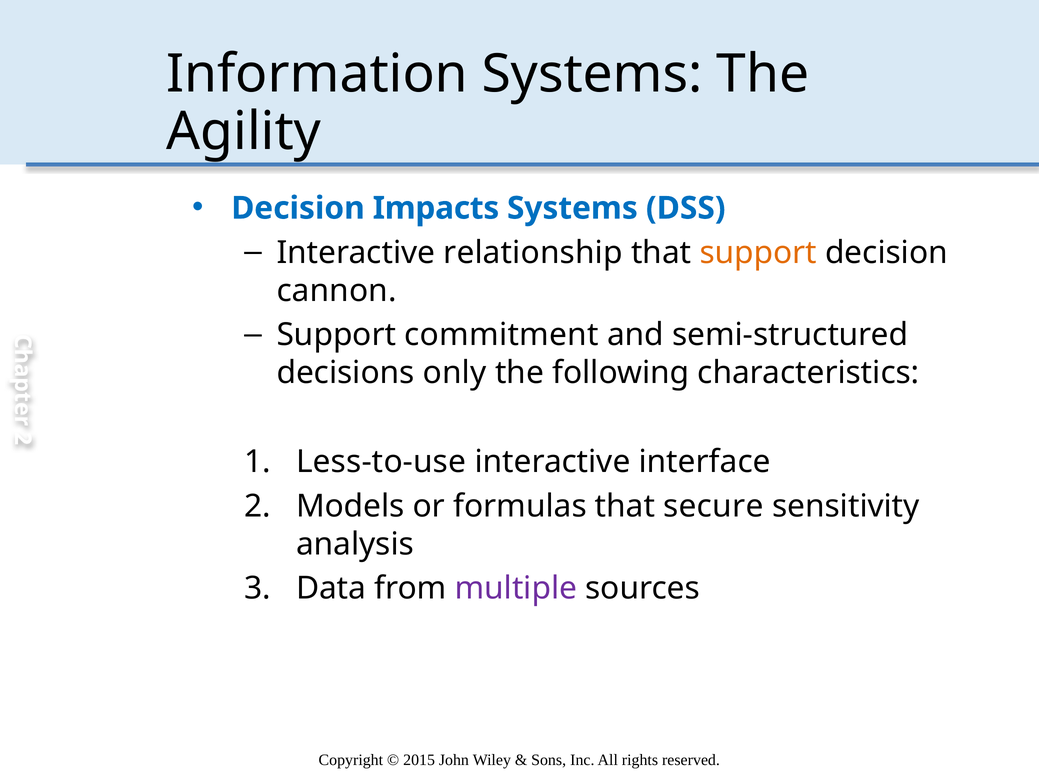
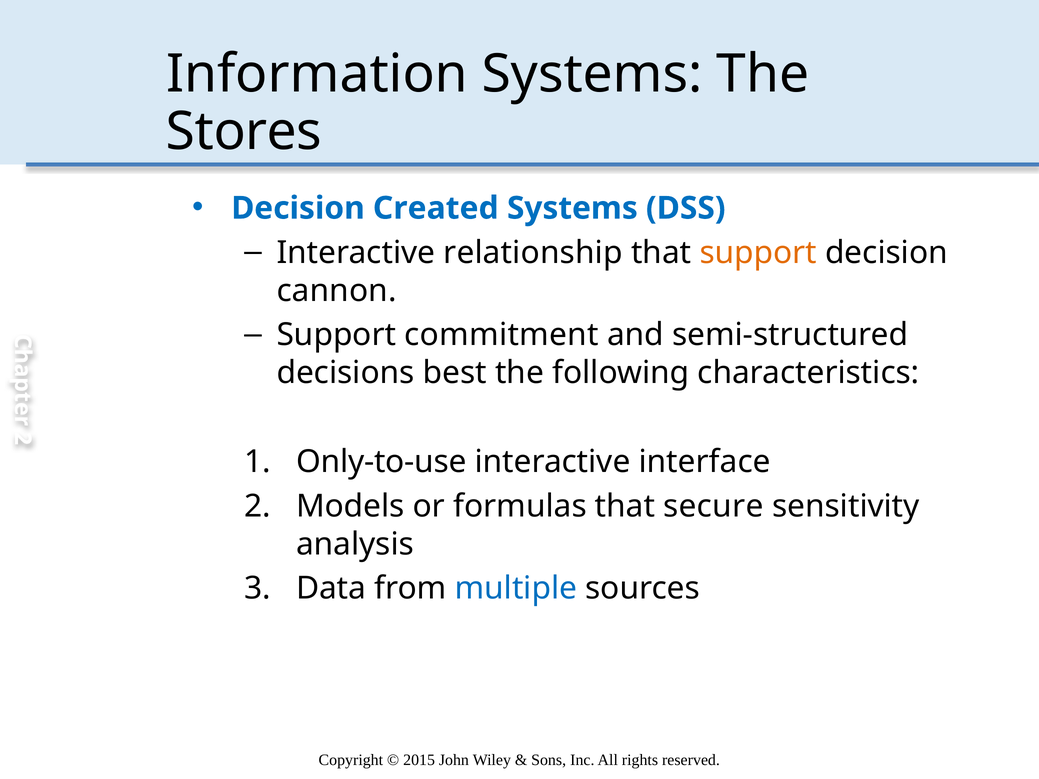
Agility: Agility -> Stores (244, 132)
Impacts: Impacts -> Created (436, 208)
only: only -> best (455, 373)
Less-to-use: Less-to-use -> Only-to-use (381, 462)
multiple colour: purple -> blue (516, 589)
